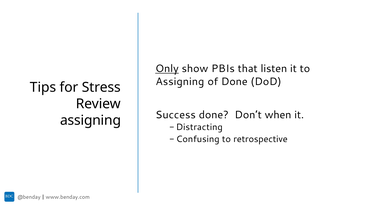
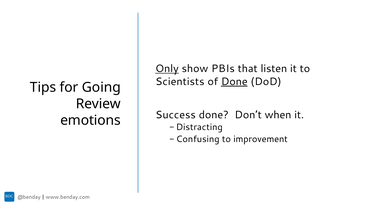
Assigning: Assigning -> Scientists (180, 82)
Done underline: none -> present (234, 82)
Stress: Stress -> Going (101, 87)
assigning: assigning -> emotions (91, 120)
retrospective: retrospective -> improvement (261, 139)
